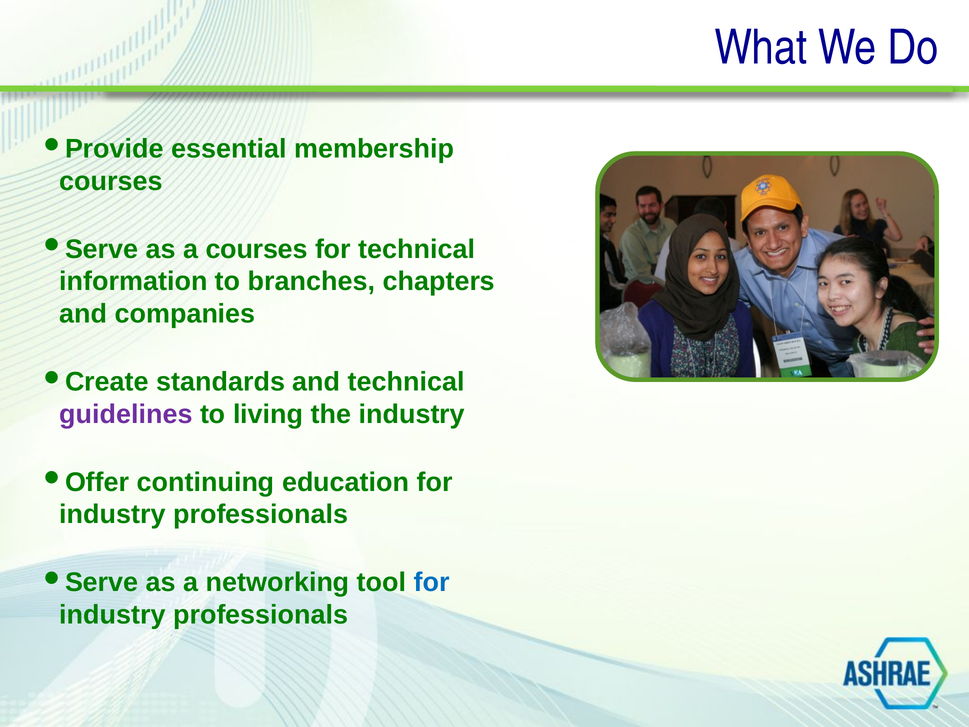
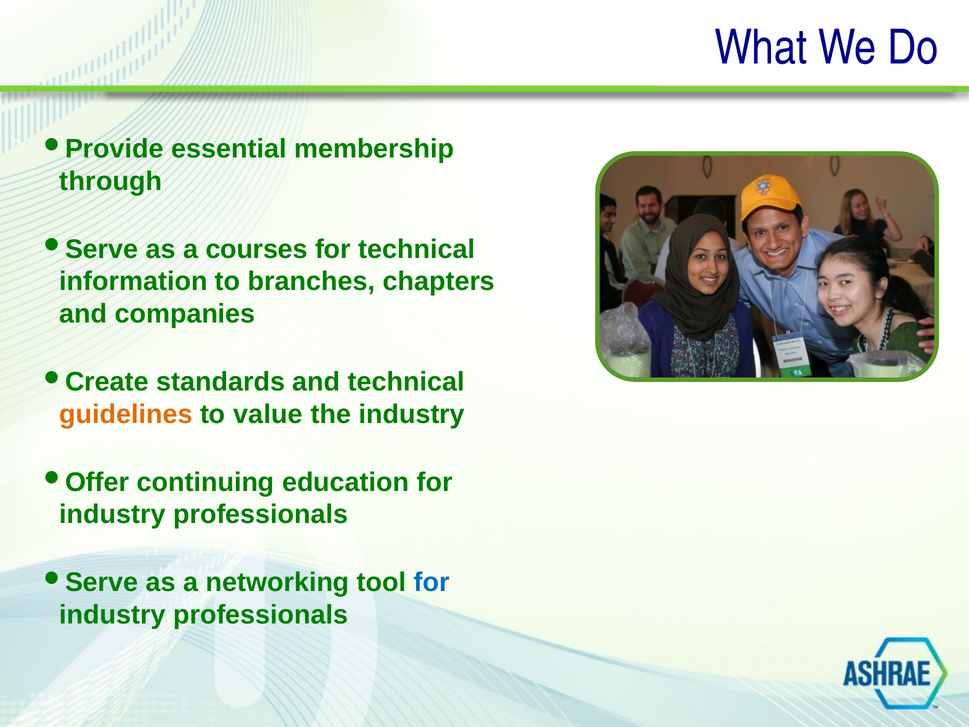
courses: courses -> through (111, 181)
guidelines colour: purple -> orange (126, 414)
living: living -> value (268, 414)
